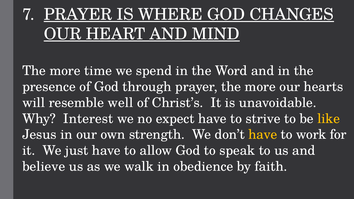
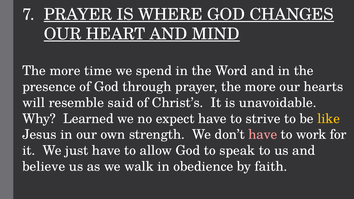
well: well -> said (121, 103)
Interest: Interest -> Learned (88, 119)
have colour: yellow -> pink (263, 135)
